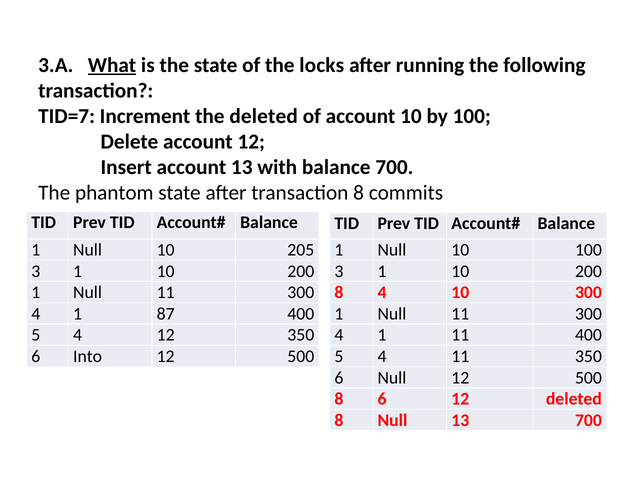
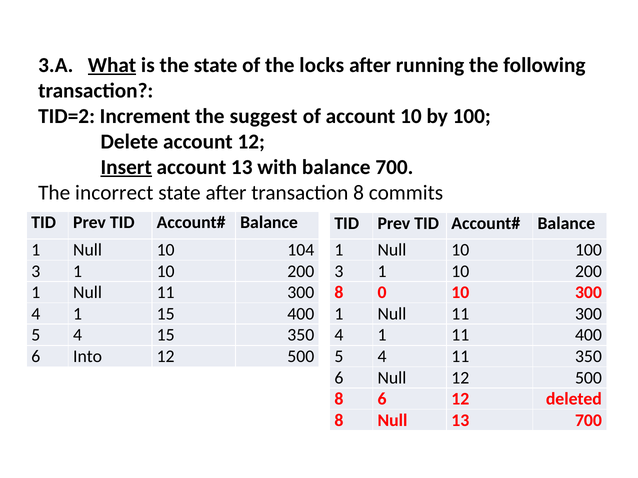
TID=7: TID=7 -> TID=2 (67, 116)
the deleted: deleted -> suggest (264, 116)
Insert underline: none -> present (126, 167)
phantom: phantom -> incorrect (114, 193)
205: 205 -> 104 (301, 250)
8 4: 4 -> 0 (382, 293)
1 87: 87 -> 15 (166, 314)
4 12: 12 -> 15 (166, 336)
